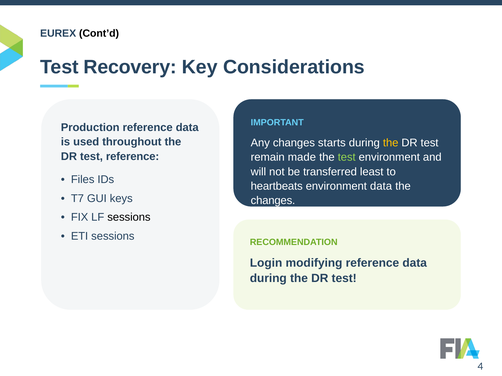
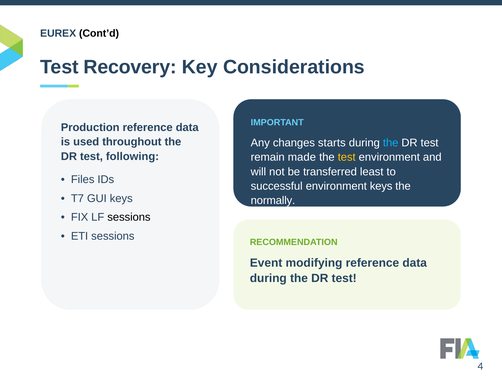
the colour: yellow -> light blue (391, 143)
test reference: reference -> following (132, 157)
test colour: light green -> yellow (347, 158)
heartbeats: heartbeats -> successful (277, 186)
environment data: data -> keys (381, 186)
changes: changes -> normally (273, 201)
Login: Login -> Event (266, 263)
